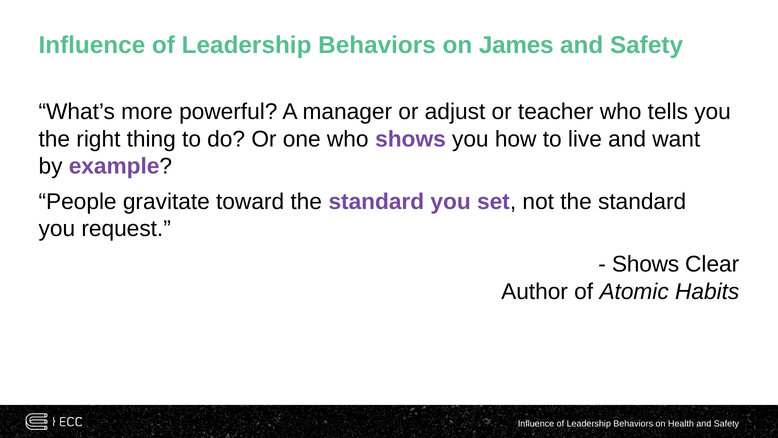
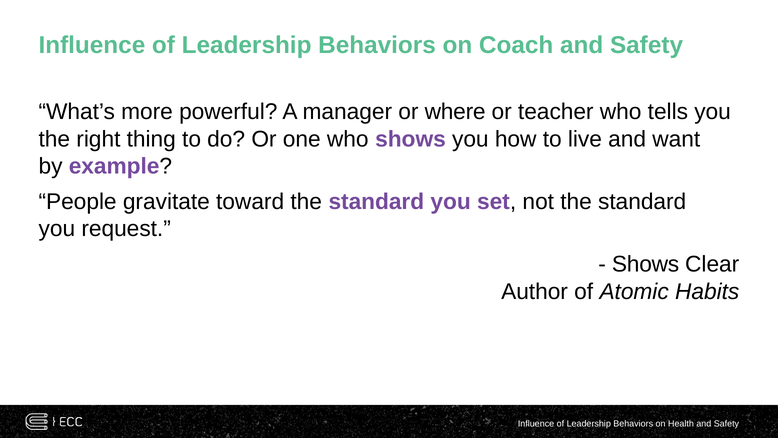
James: James -> Coach (516, 45)
adjust: adjust -> where (455, 112)
